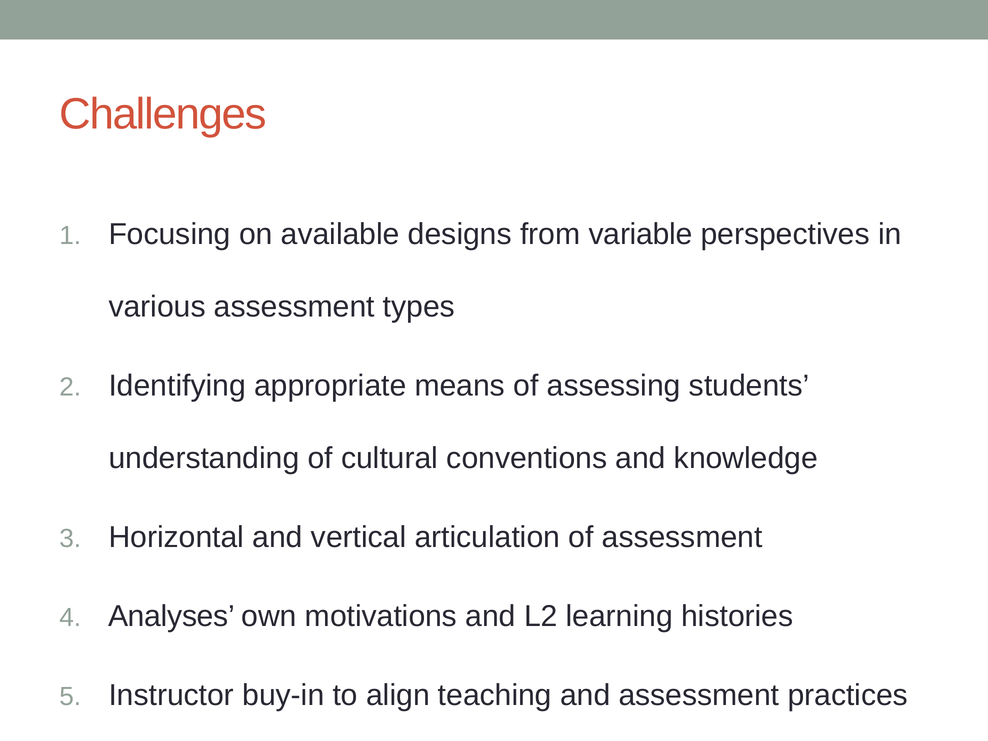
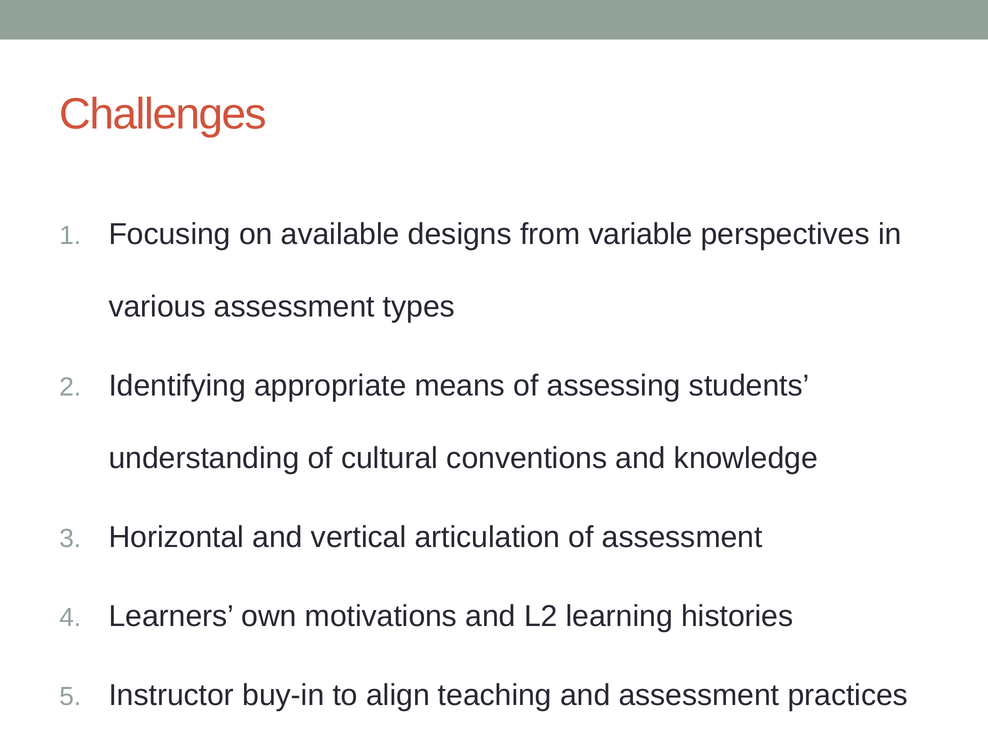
Analyses: Analyses -> Learners (171, 616)
